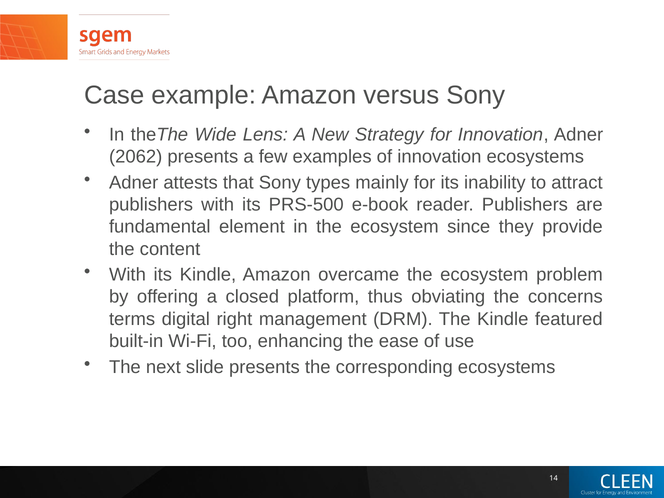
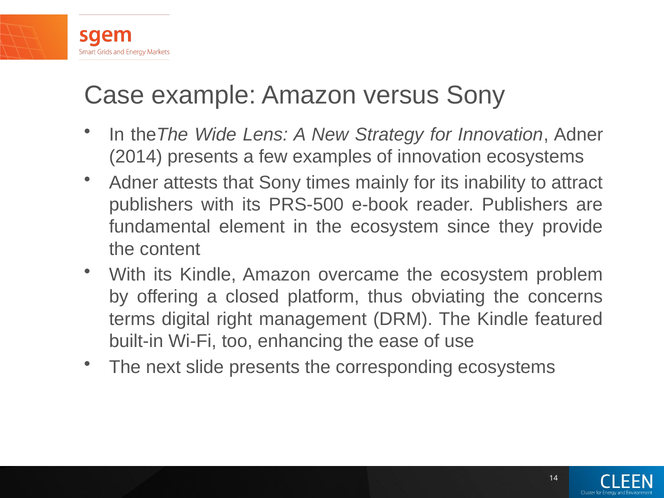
2062: 2062 -> 2014 (136, 157)
types: types -> times (328, 182)
